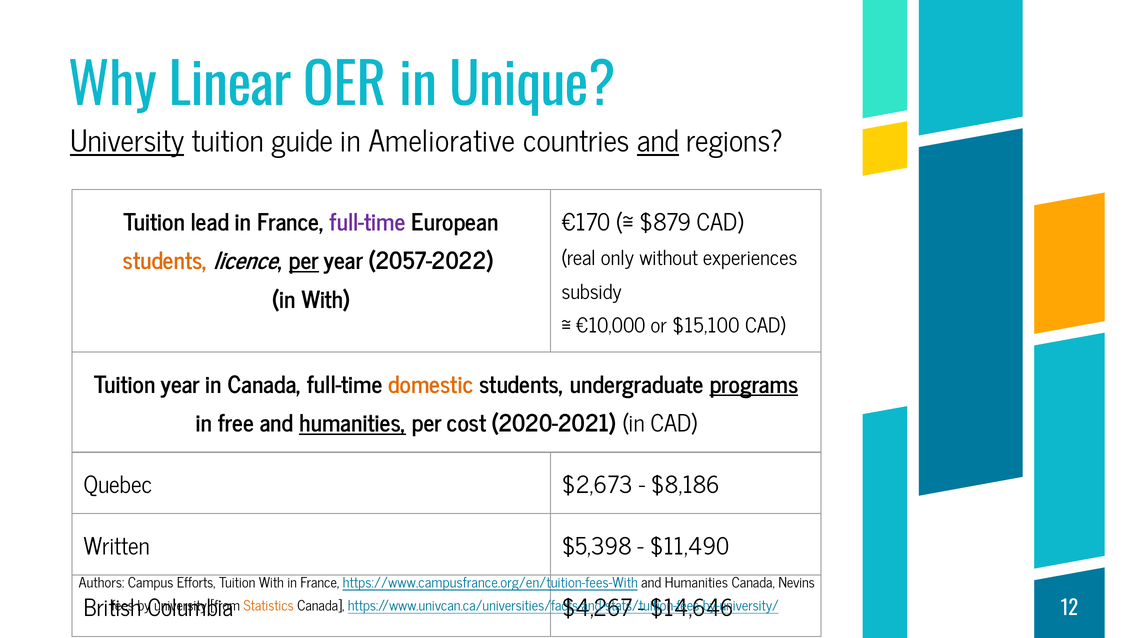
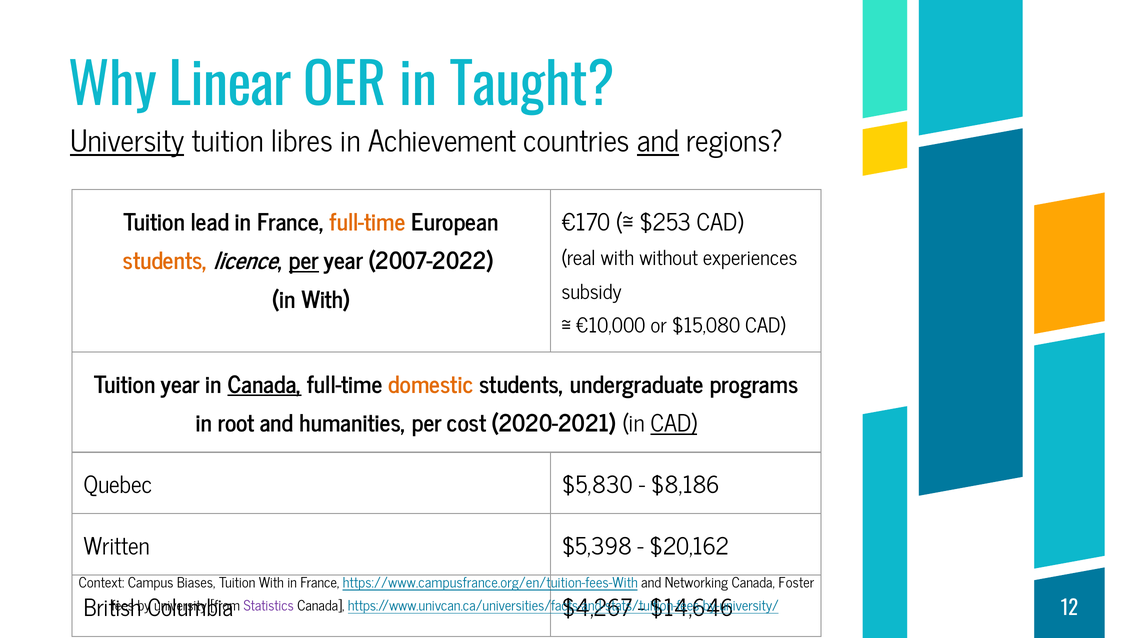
Unique: Unique -> Taught (532, 86)
guide: guide -> libres (302, 142)
Ameliorative: Ameliorative -> Achievement (442, 142)
full-time colour: purple -> orange (368, 223)
$879: $879 -> $253 (665, 223)
real only: only -> with (617, 258)
2057-2022: 2057-2022 -> 2007-2022 (431, 261)
$15,100: $15,100 -> $15,080 (706, 326)
Canada underline: none -> present (265, 385)
programs underline: present -> none (754, 385)
free: free -> root (236, 424)
humanities underline: present -> none (353, 424)
CAD underline: none -> present (674, 424)
$2,673: $2,673 -> $5,830 (597, 485)
$11,490: $11,490 -> $20,162 (690, 546)
Authors: Authors -> Context (102, 582)
Efforts: Efforts -> Biases (196, 582)
Humanities: Humanities -> Networking (696, 582)
Nevins: Nevins -> Foster (796, 582)
Statistics colour: orange -> purple (269, 606)
